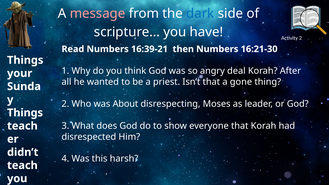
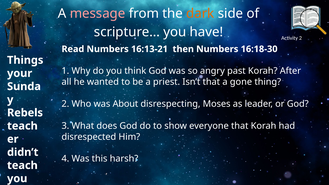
dark colour: blue -> orange (200, 13)
16:39-21: 16:39-21 -> 16:13-21 (149, 49)
16:21-30: 16:21-30 -> 16:18-30 (259, 49)
deal: deal -> past (236, 71)
Things: Things -> Rebels (25, 113)
